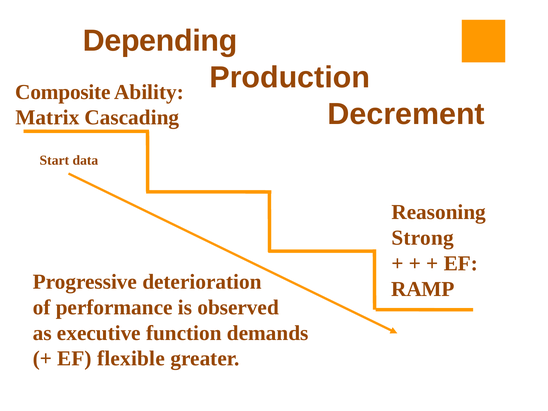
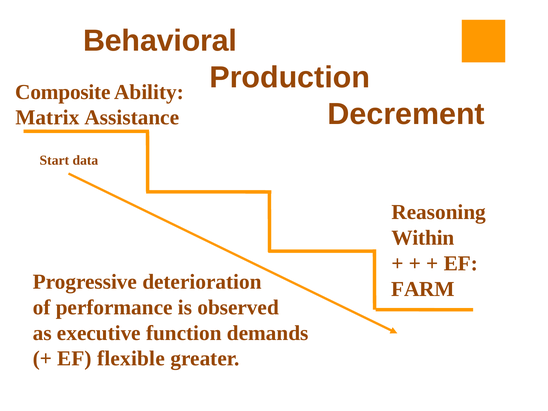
Depending: Depending -> Behavioral (160, 41)
Cascading: Cascading -> Assistance (132, 118)
Strong: Strong -> Within (423, 238)
RAMP: RAMP -> FARM (423, 289)
